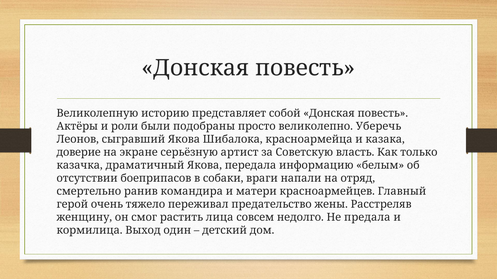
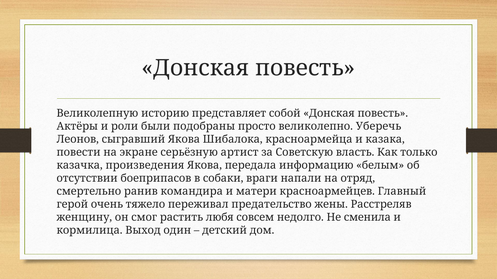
доверие: доверие -> повести (79, 153)
драматичный: драматичный -> произведения (145, 166)
лица: лица -> любя (220, 218)
предала: предала -> сменила (367, 218)
